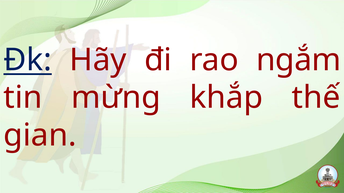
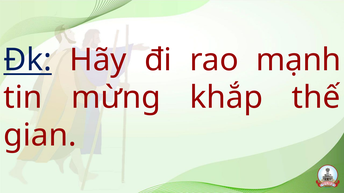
ngắm: ngắm -> mạnh (299, 60)
